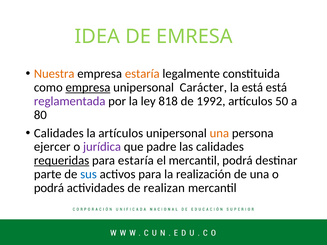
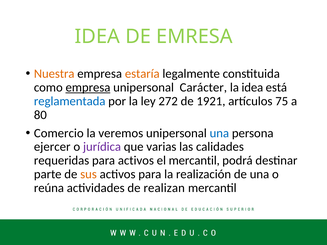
la está: está -> idea (252, 87)
reglamentada colour: purple -> blue (70, 101)
818: 818 -> 272 (168, 101)
1992: 1992 -> 1921 (211, 101)
50: 50 -> 75 (282, 101)
Calidades: Calidades -> Comercio (59, 133)
la artículos: artículos -> veremos (121, 133)
una colour: orange -> blue (219, 133)
padre: padre -> varias (161, 147)
requeridas underline: present -> none (62, 161)
para estaría: estaría -> activos (136, 161)
sus colour: blue -> orange (89, 174)
podrá: podrá -> reúna (49, 188)
